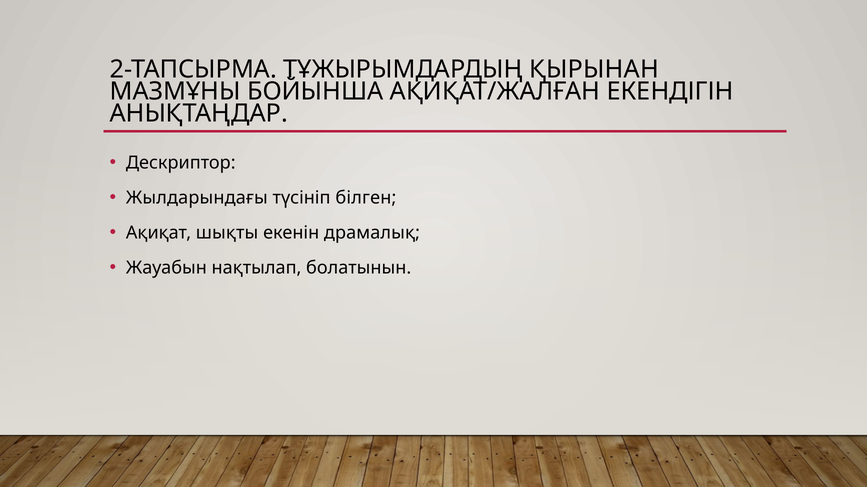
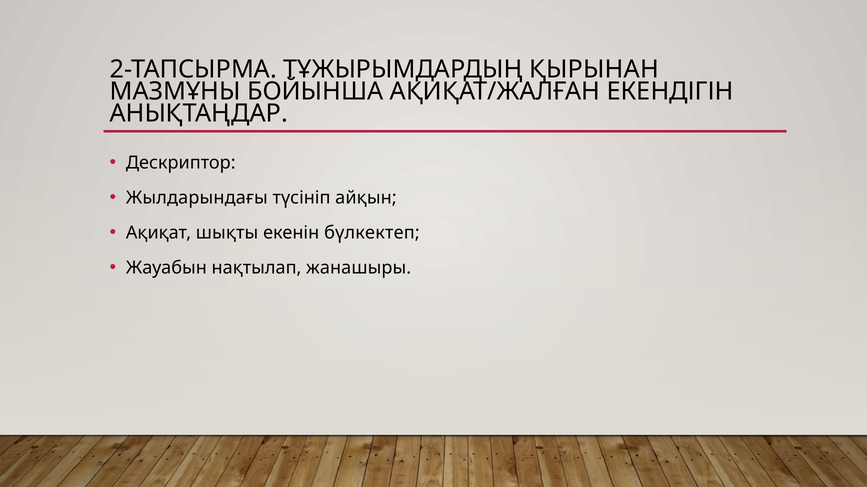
білген: білген -> айқын (366, 198)
драмалық: драмалық -> бүлкектеп (372, 233)
болатынын: болатынын -> жанашыры (359, 268)
